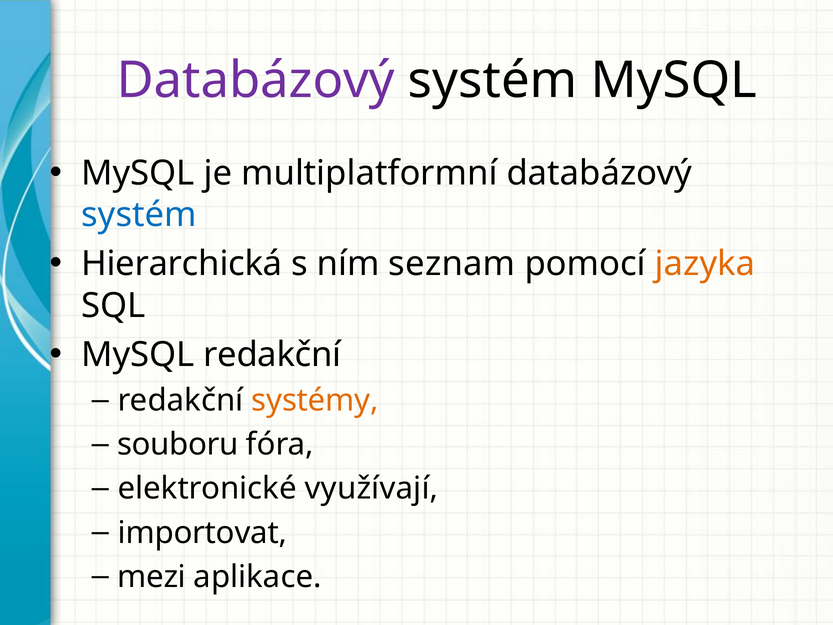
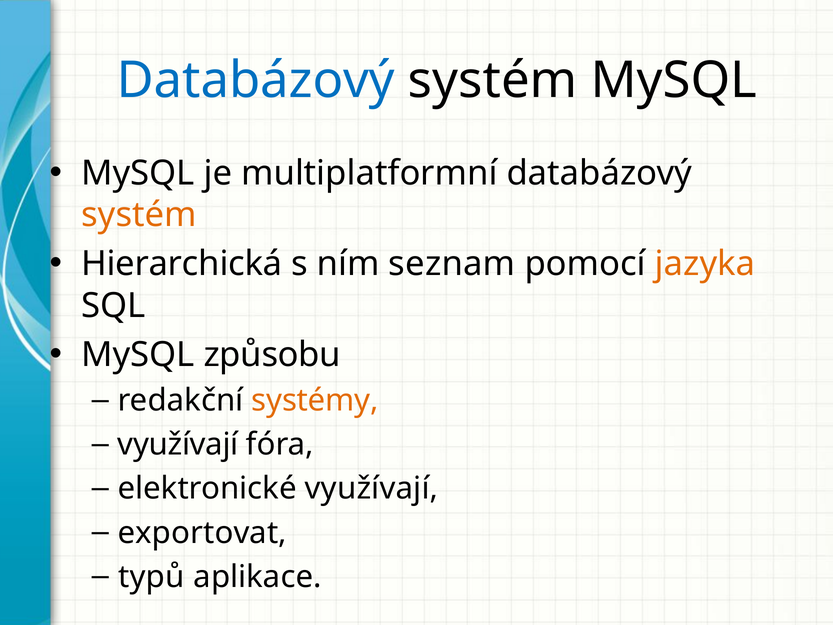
Databázový colour: purple -> blue (256, 80)
systém colour: blue -> orange (139, 215)
MySQL redakční: redakční -> způsobu (272, 355)
souboru: souboru -> využívají (178, 444)
importovat: importovat -> exportovat (202, 532)
mezi: mezi -> typů (151, 576)
